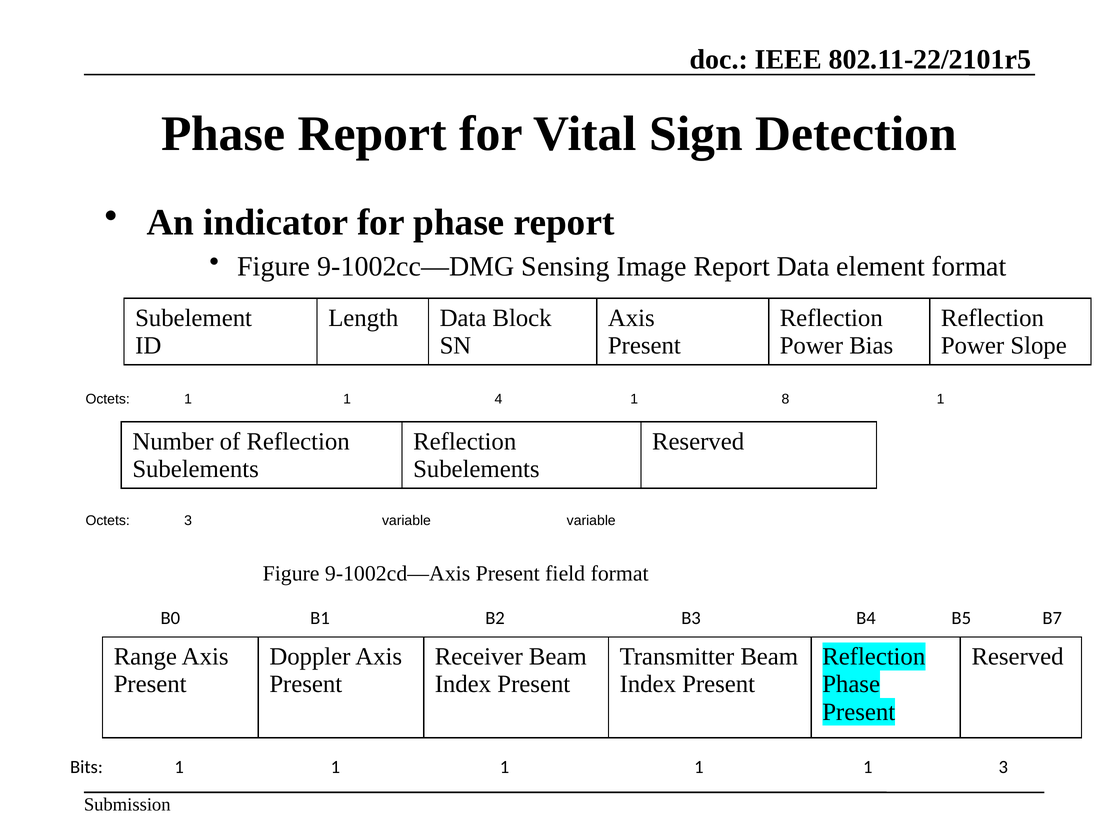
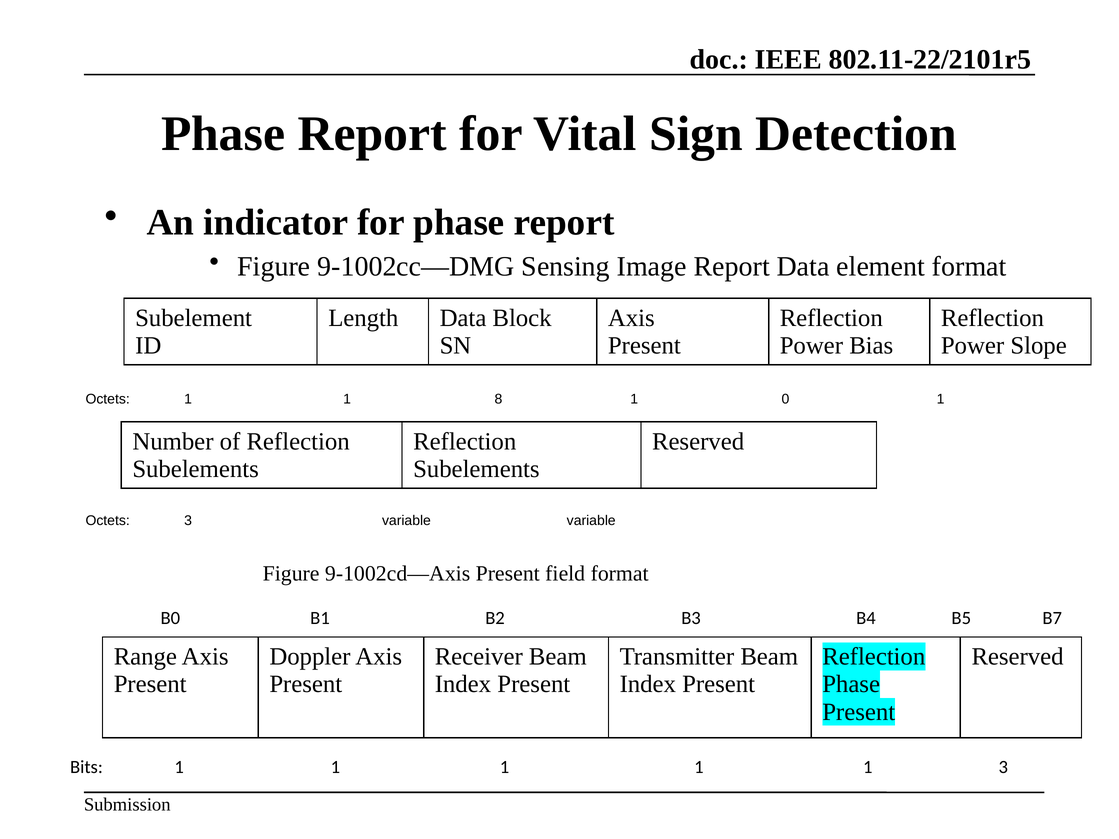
4: 4 -> 8 (498, 399)
8: 8 -> 0 (785, 399)
